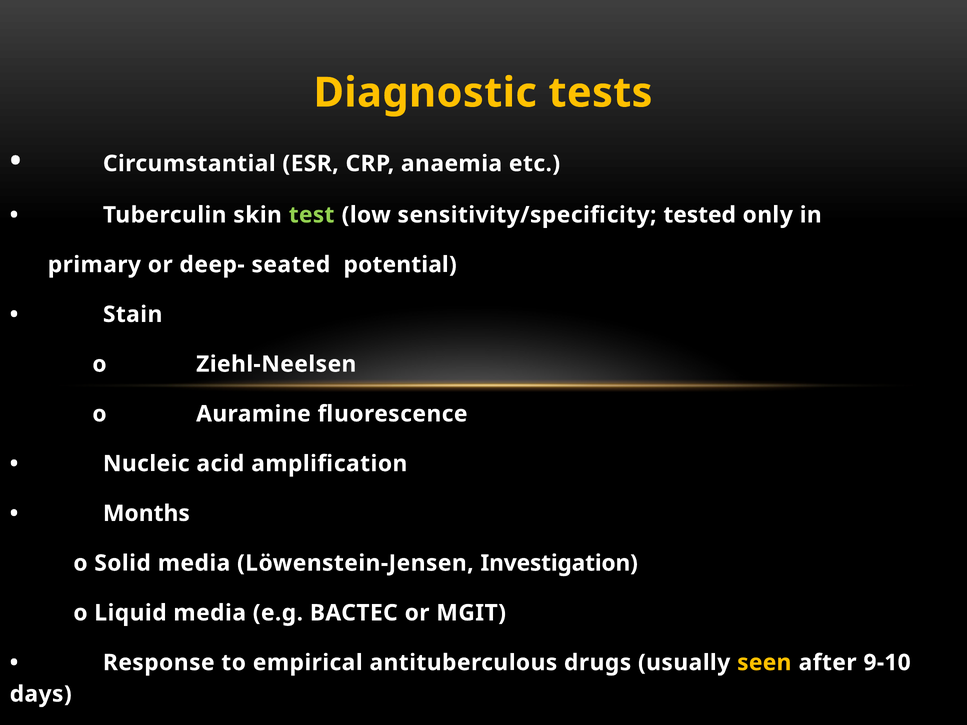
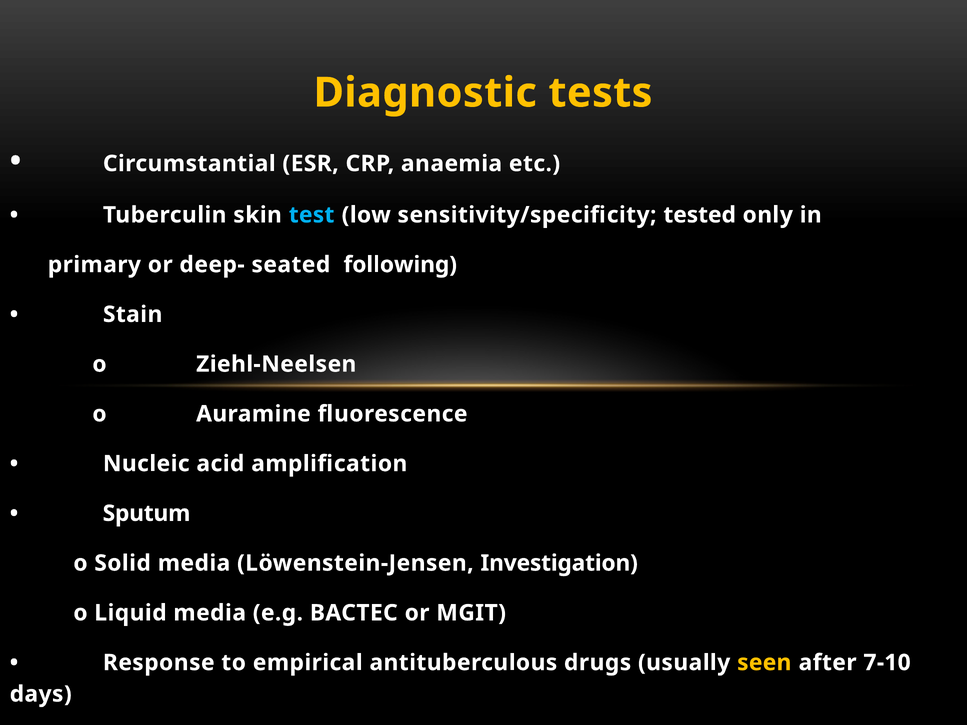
test colour: light green -> light blue (312, 215)
potential: potential -> following (400, 265)
Months: Months -> Sputum (147, 514)
9-10: 9-10 -> 7-10 (887, 663)
